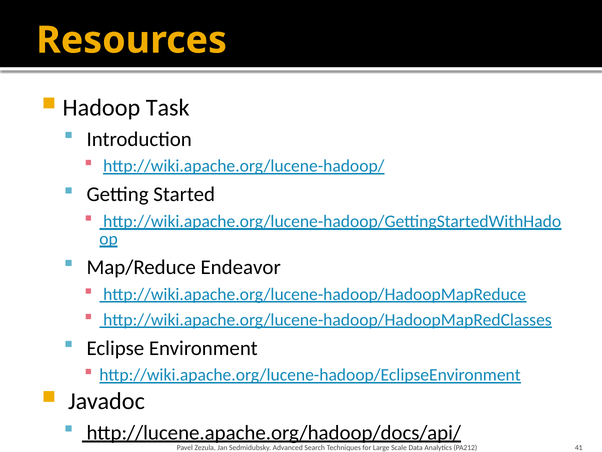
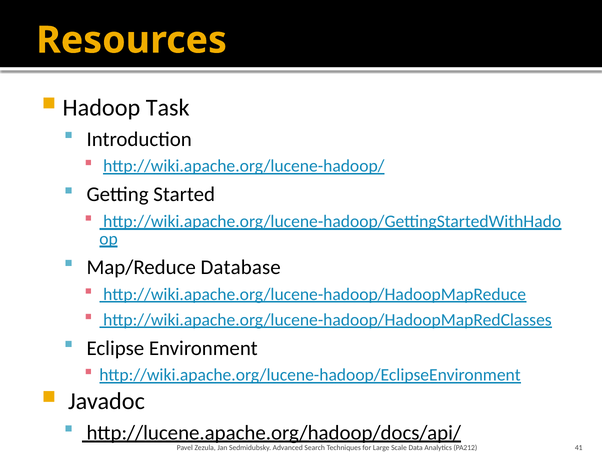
Endeavor: Endeavor -> Database (241, 267)
